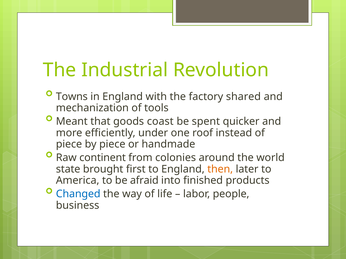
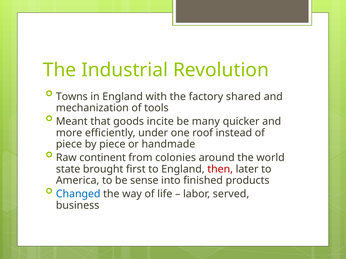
coast: coast -> incite (160, 122)
spent: spent -> many (206, 122)
then colour: orange -> red (220, 169)
afraid: afraid -> sense (144, 181)
people: people -> served (231, 194)
